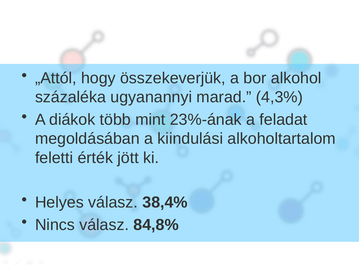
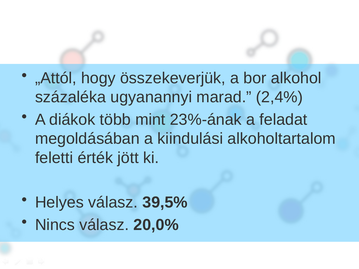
4,3%: 4,3% -> 2,4% (279, 97)
38,4%: 38,4% -> 39,5% (165, 203)
84,8%: 84,8% -> 20,0% (156, 225)
